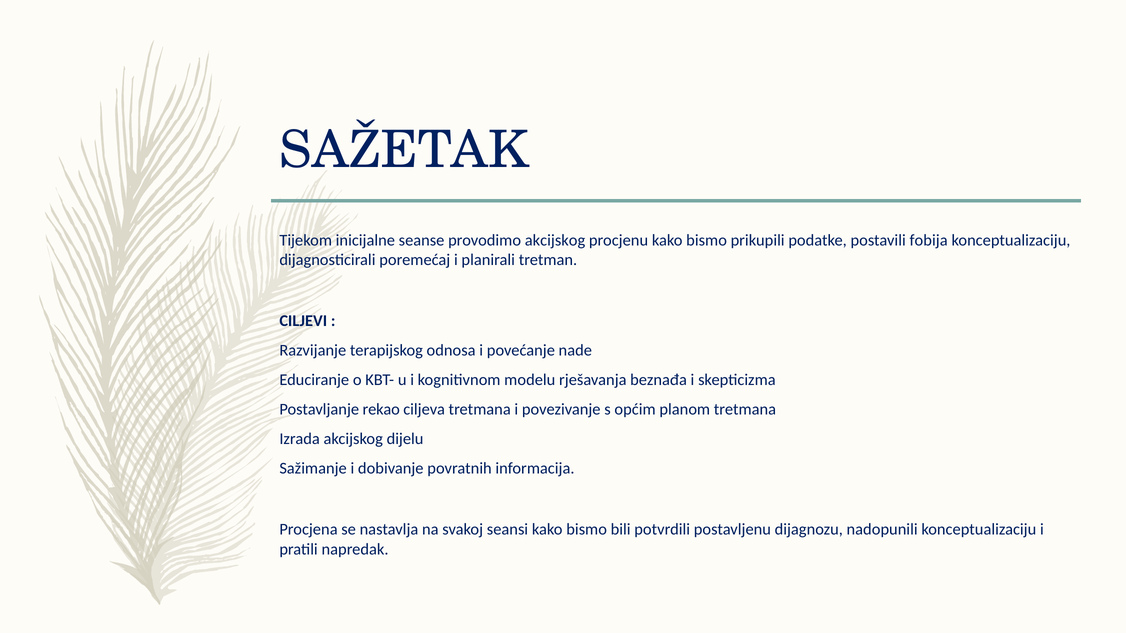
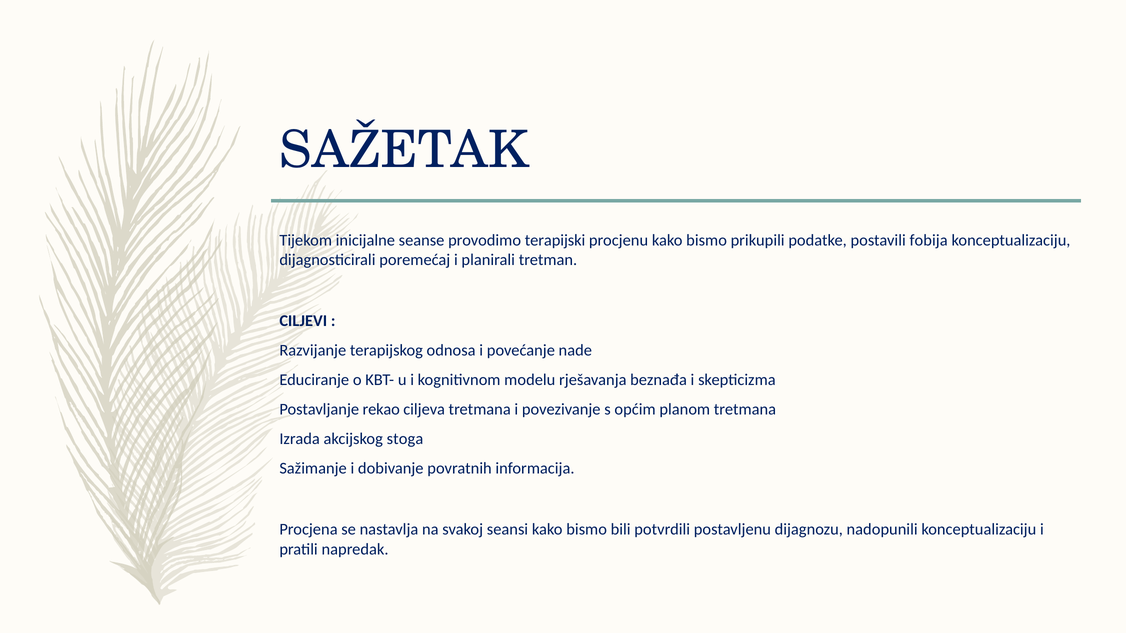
provodimo akcijskog: akcijskog -> terapijski (555, 240)
dijelu: dijelu -> stoga (405, 439)
